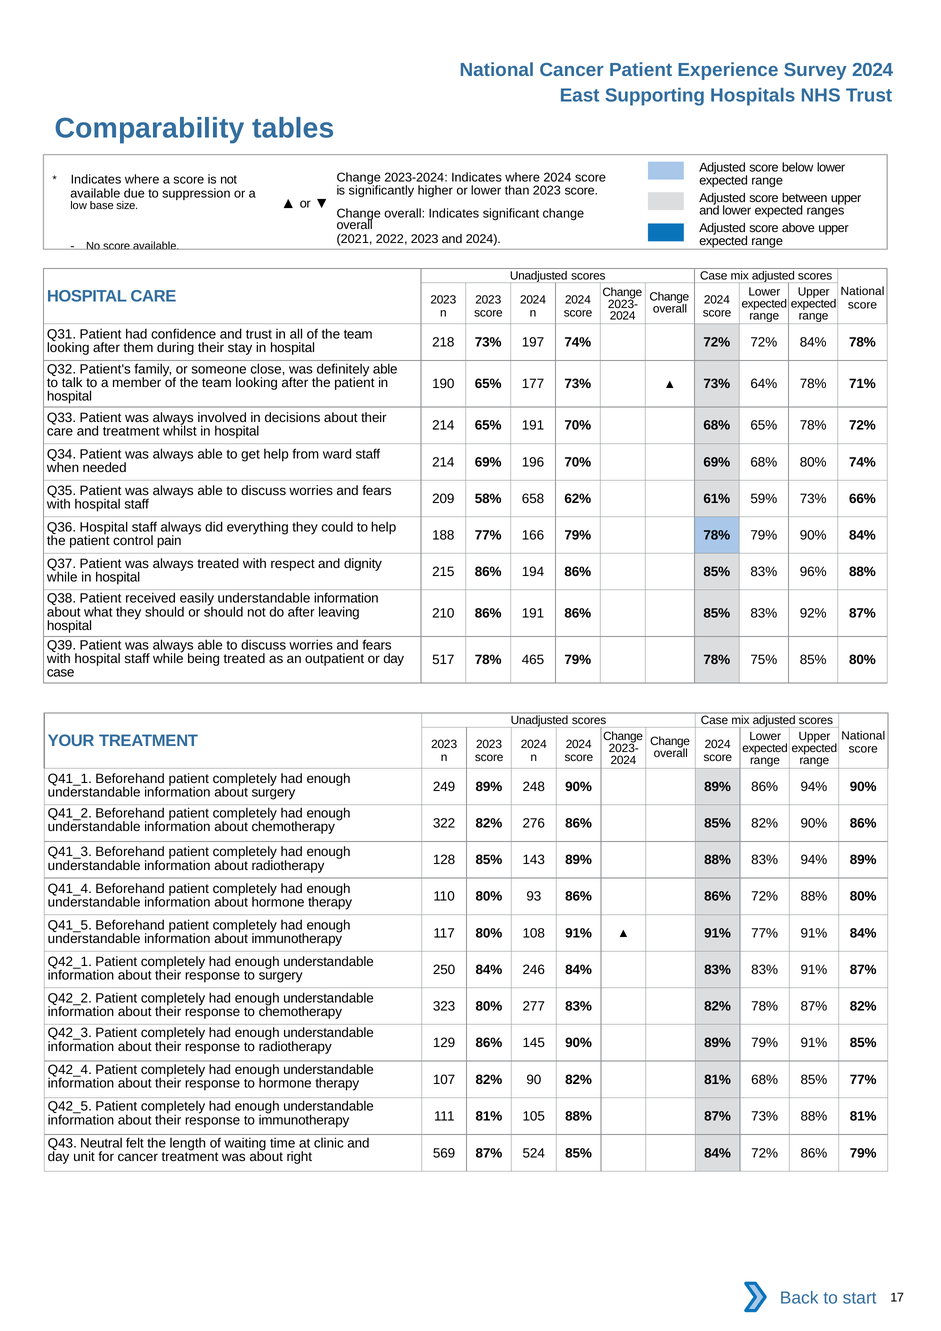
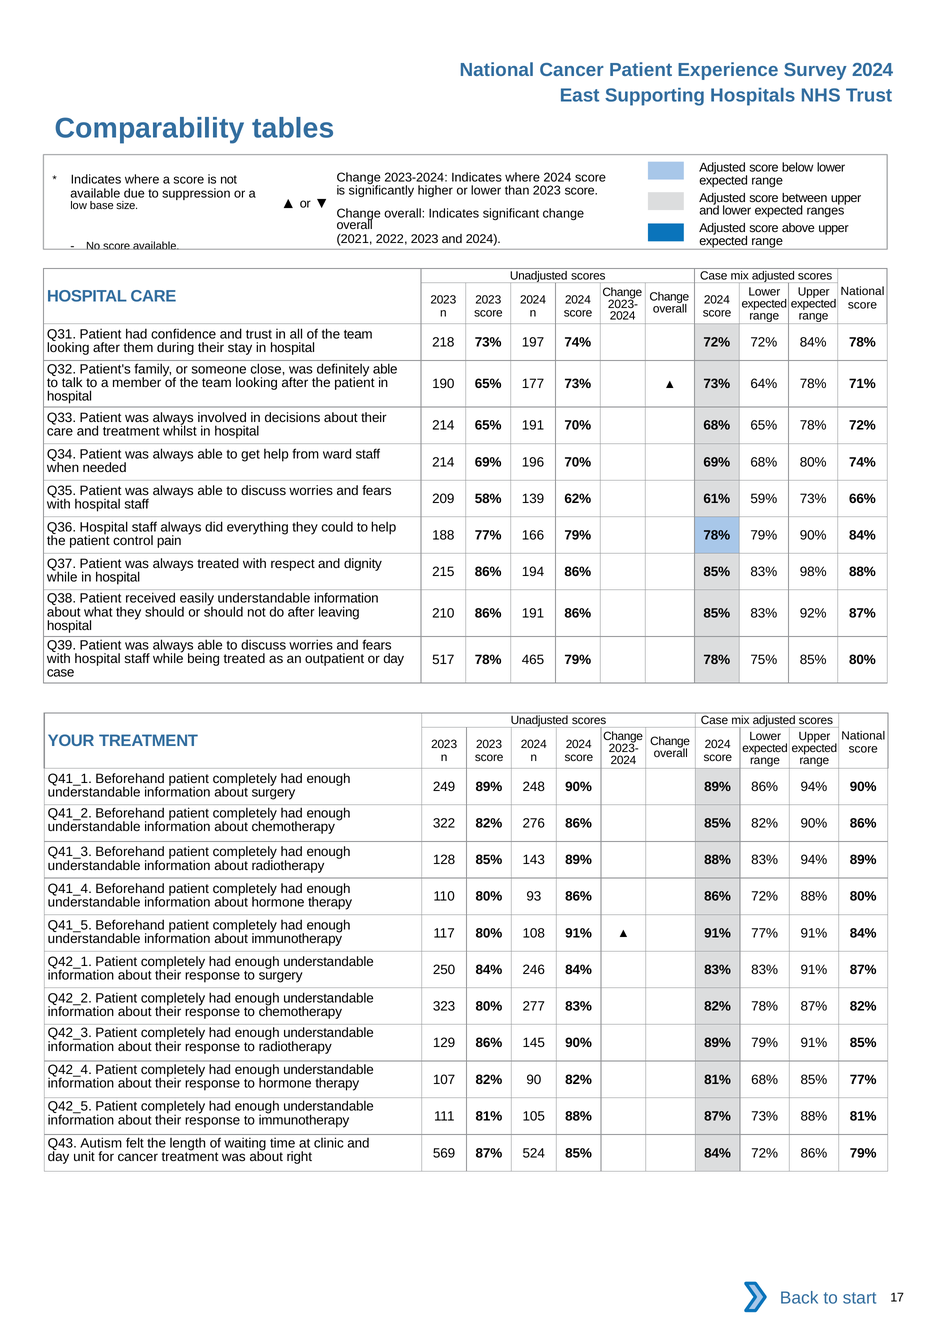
658: 658 -> 139 (533, 499)
96%: 96% -> 98% (813, 572)
Neutral: Neutral -> Autism (101, 1144)
